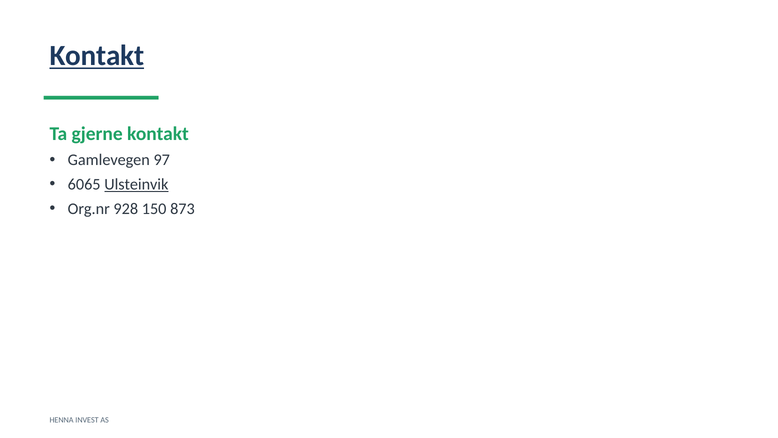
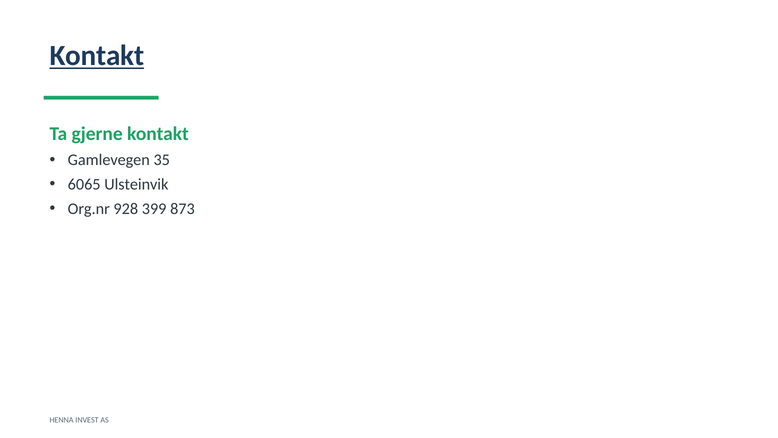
97: 97 -> 35 (162, 160)
Ulsteinvik underline: present -> none (136, 184)
150: 150 -> 399 (154, 209)
